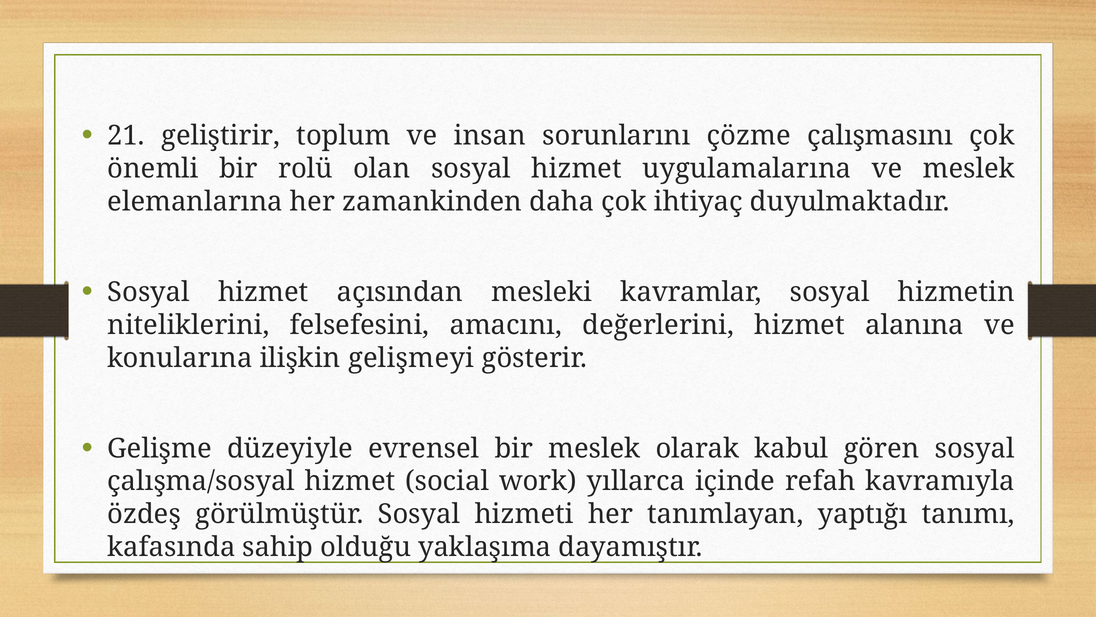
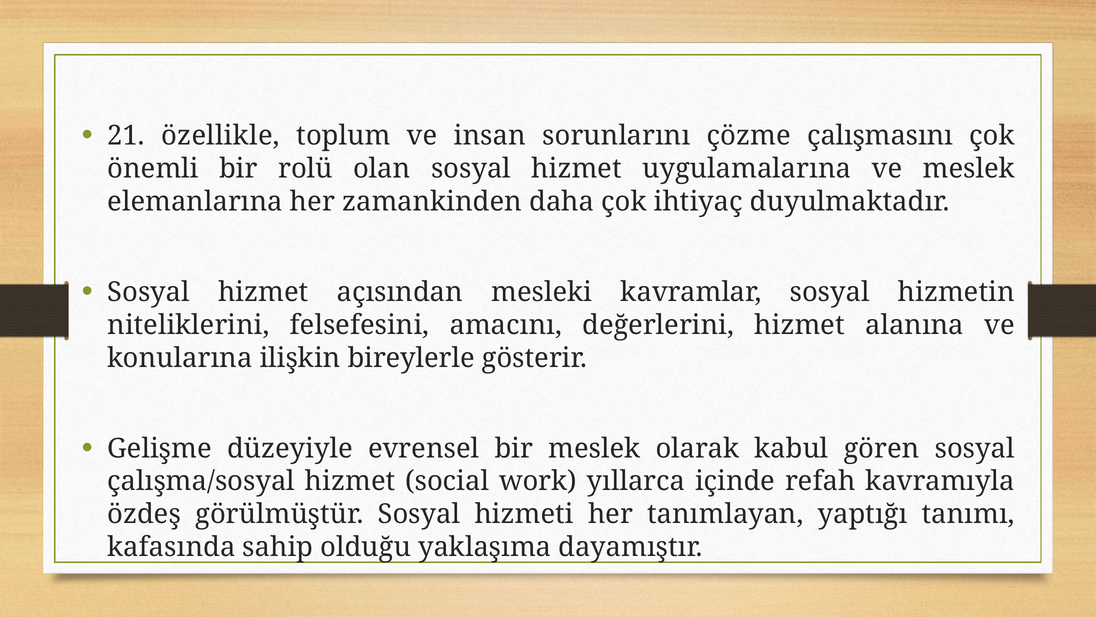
geliştirir: geliştirir -> özellikle (221, 136)
gelişmeyi: gelişmeyi -> bireylerle (411, 358)
